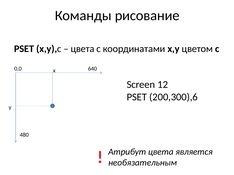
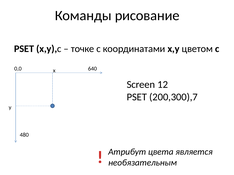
цвета: цвета -> точке (83, 49)
200,300),6: 200,300),6 -> 200,300),7 (174, 97)
